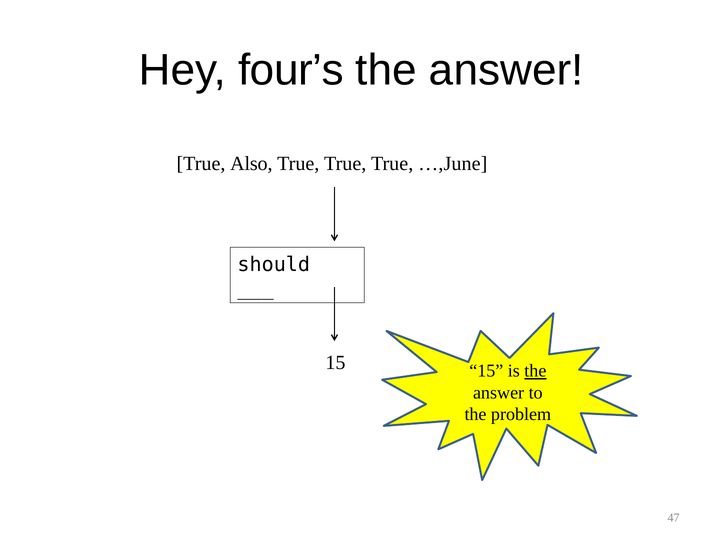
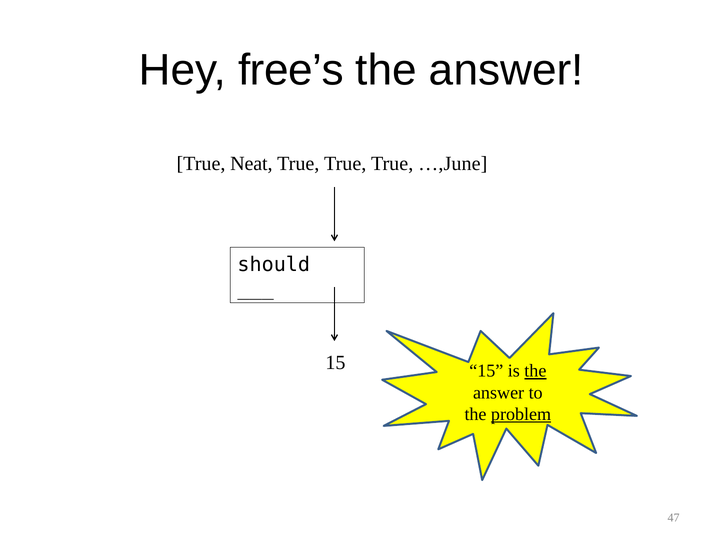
four’s: four’s -> free’s (291, 70)
Also: Also -> Neat (251, 164)
problem underline: none -> present (521, 415)
